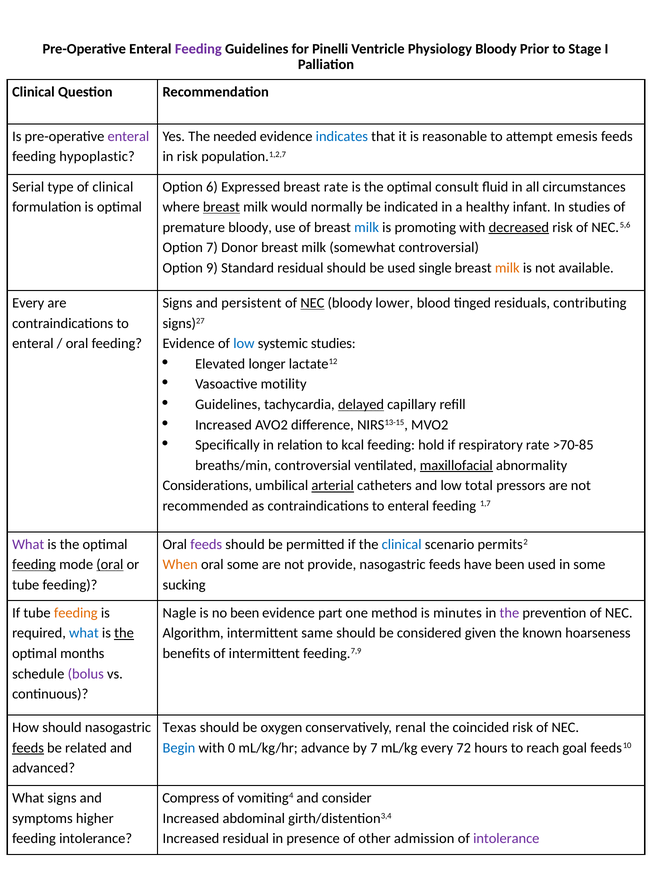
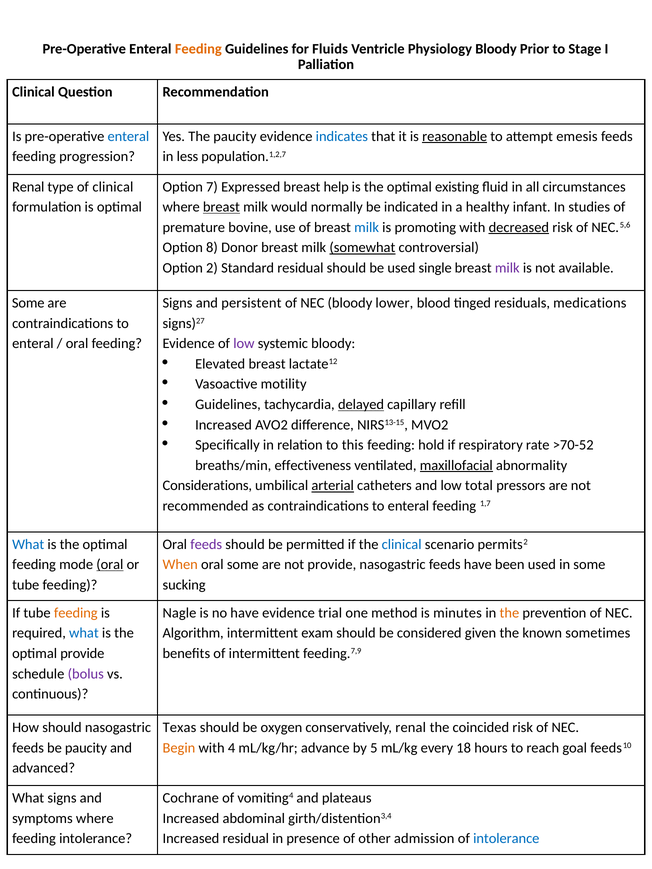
Feeding colour: purple -> orange (198, 49)
Pinelli: Pinelli -> Fluids (330, 49)
enteral colour: purple -> blue (128, 136)
The needed: needed -> paucity (235, 136)
reasonable underline: none -> present (455, 136)
hypoplastic: hypoplastic -> progression (97, 157)
in risk: risk -> less (187, 157)
Serial: Serial -> Renal (28, 187)
6: 6 -> 7 (212, 187)
breast rate: rate -> help (336, 187)
consult: consult -> existing (457, 187)
premature bloody: bloody -> bovine (250, 227)
Option 7: 7 -> 8 (212, 248)
somewhat underline: none -> present (362, 248)
9: 9 -> 2 (212, 268)
milk colour: orange -> purple (507, 268)
Every: Every -> Some (28, 303)
NEC underline: present -> none (312, 303)
contributing: contributing -> medications (590, 303)
low colour: blue -> purple (244, 344)
systemic studies: studies -> bloody (333, 344)
Elevated longer: longer -> breast (267, 364)
kcal: kcal -> this (353, 445)
>70-85: >70-85 -> >70-52 (573, 445)
breaths/min controversial: controversial -> effectiveness (313, 466)
What colour: purple -> blue (28, 544)
feeding underline: present -> none (34, 565)
no been: been -> have (245, 613)
part: part -> trial (330, 613)
the colour: purple -> orange (509, 613)
the underline: present -> none (124, 633)
same: same -> exam (317, 633)
hoarseness: hoarseness -> sometimes (598, 633)
optimal months: months -> provide (82, 654)
feeds underline: present -> none (28, 748)
be related: related -> paucity (86, 748)
Begin colour: blue -> orange (179, 748)
0: 0 -> 4 (232, 748)
by 7: 7 -> 5 (374, 748)
72: 72 -> 18 (464, 748)
Compress: Compress -> Cochrane (191, 798)
consider: consider -> plateaus (347, 798)
symptoms higher: higher -> where (95, 819)
intolerance colour: purple -> blue (506, 839)
